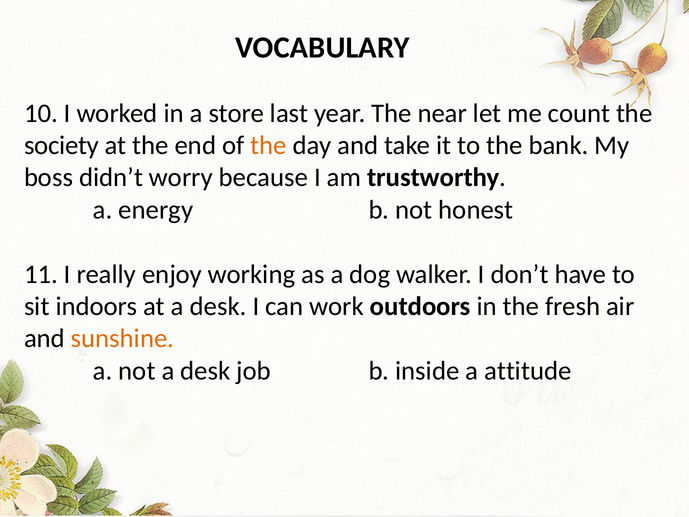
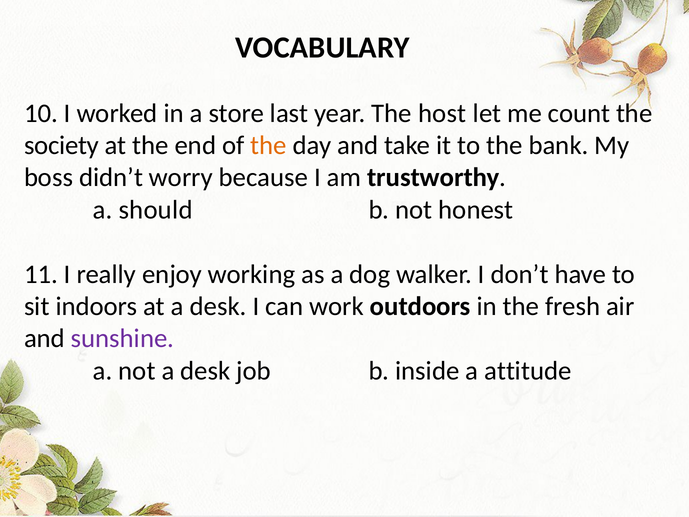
near: near -> host (442, 113)
energy: energy -> should (156, 210)
sunshine colour: orange -> purple (123, 338)
